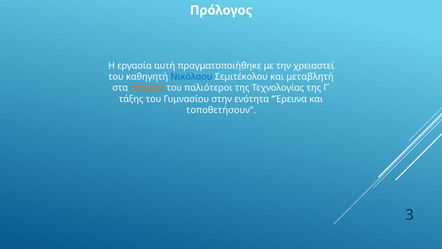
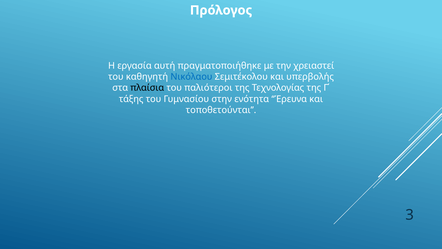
μεταβλητή: μεταβλητή -> υπερβολής (310, 77)
πλαίσια colour: orange -> black (147, 88)
τοποθετήσουν: τοποθετήσουν -> τοποθετούνται (221, 110)
